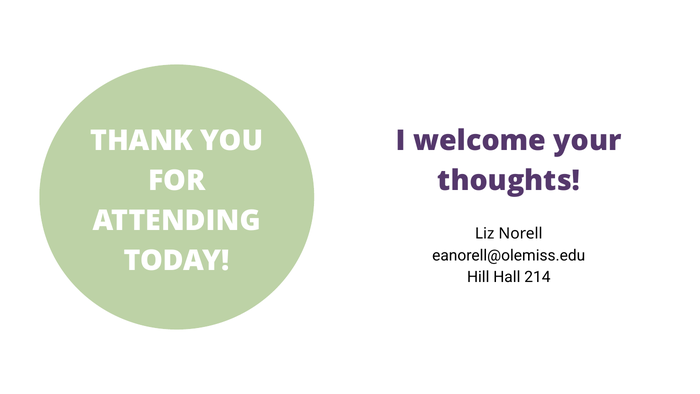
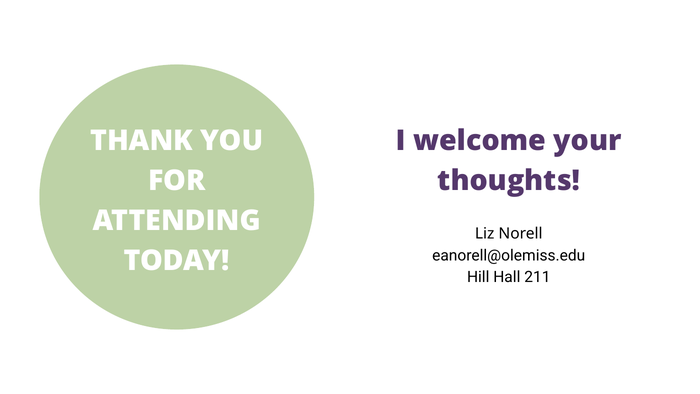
214: 214 -> 211 (537, 277)
